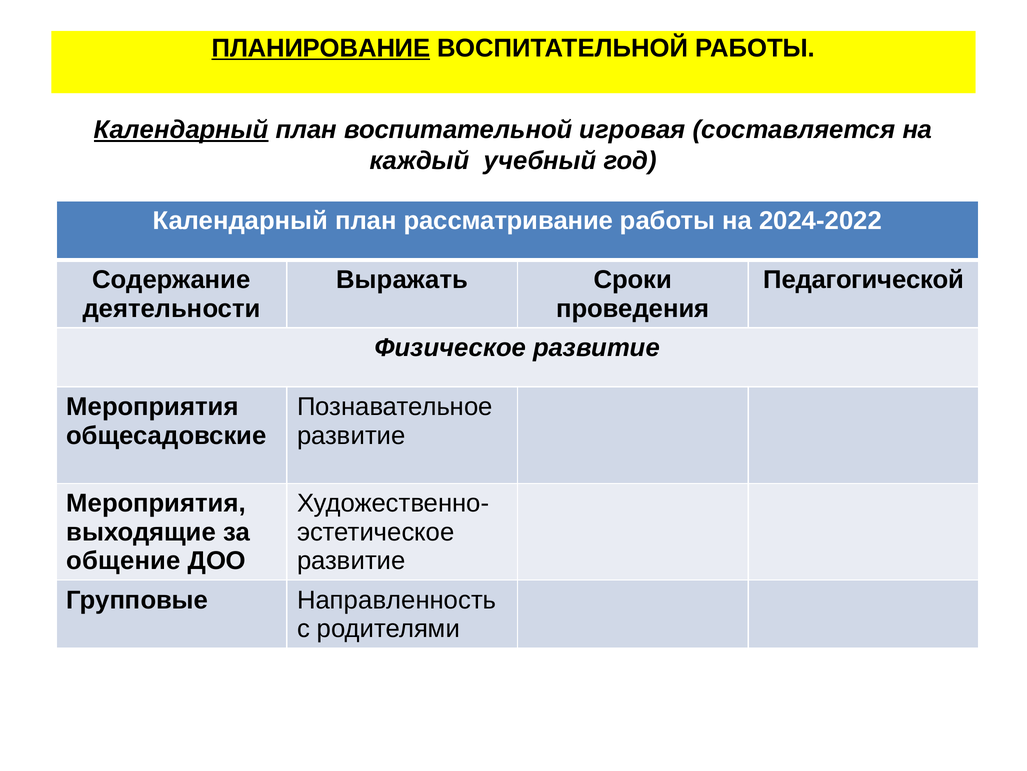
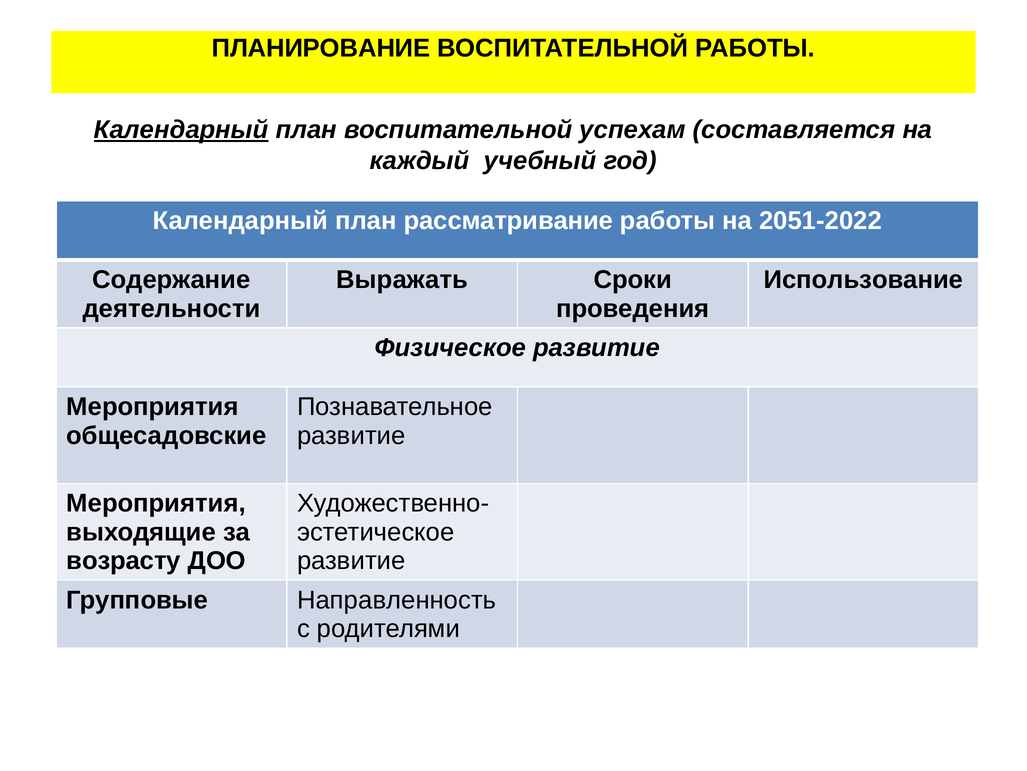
ПЛАНИРОВАНИЕ underline: present -> none (321, 48)
игровая: игровая -> успехам (633, 130)
2024-2022: 2024-2022 -> 2051-2022 (821, 221)
Педагогической: Педагогической -> Использование (863, 280)
общение: общение -> возрасту (124, 560)
